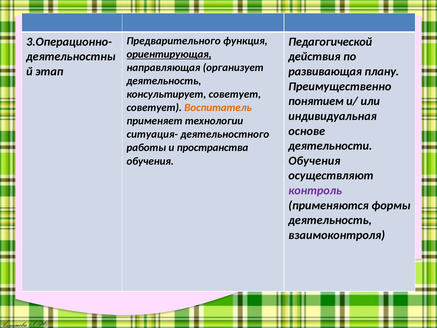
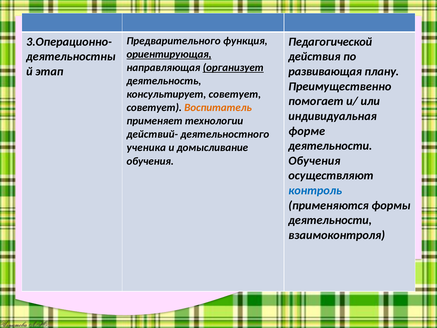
организует underline: none -> present (233, 68)
понятием: понятием -> помогает (316, 101)
основе: основе -> форме (307, 131)
ситуация-: ситуация- -> действий- (152, 134)
работы: работы -> ученика (146, 148)
пространства: пространства -> домысливание (212, 148)
контроль colour: purple -> blue (315, 190)
деятельность: деятельность -> деятельности (330, 220)
